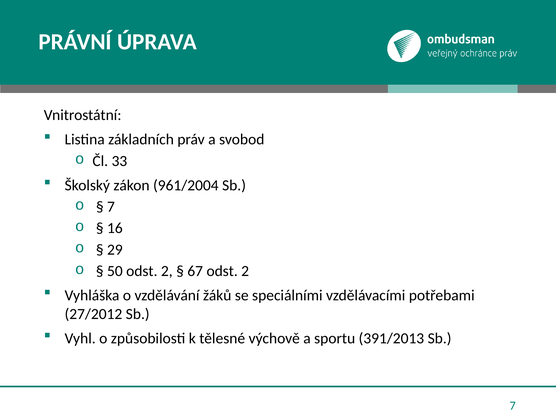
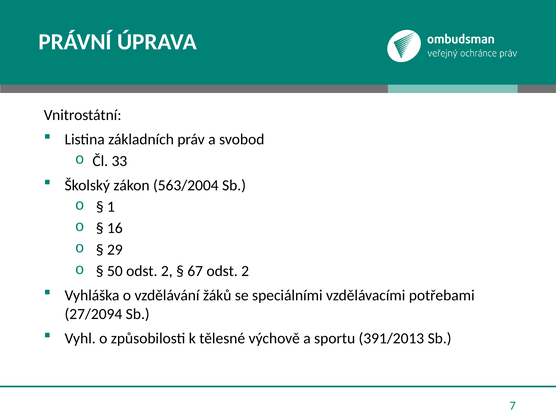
961/2004: 961/2004 -> 563/2004 (186, 185)
7: 7 -> 1 (111, 207)
27/2012: 27/2012 -> 27/2094 (93, 314)
